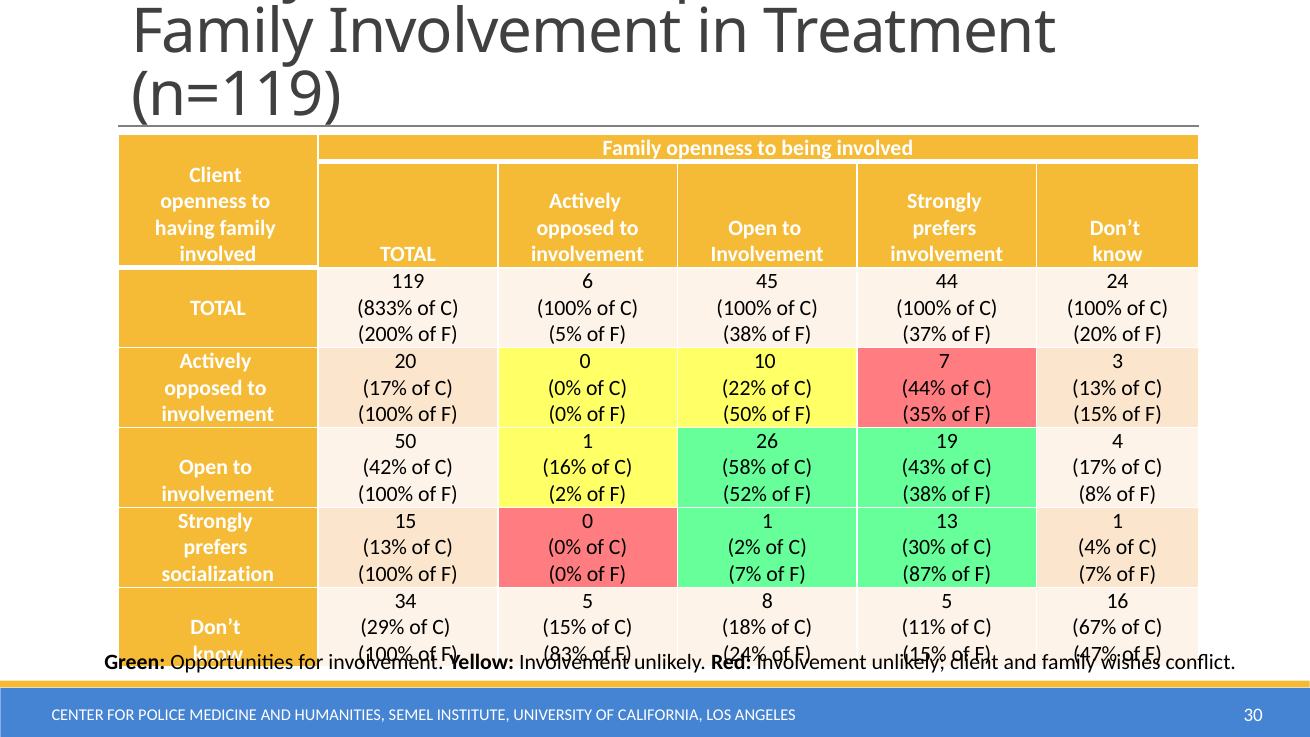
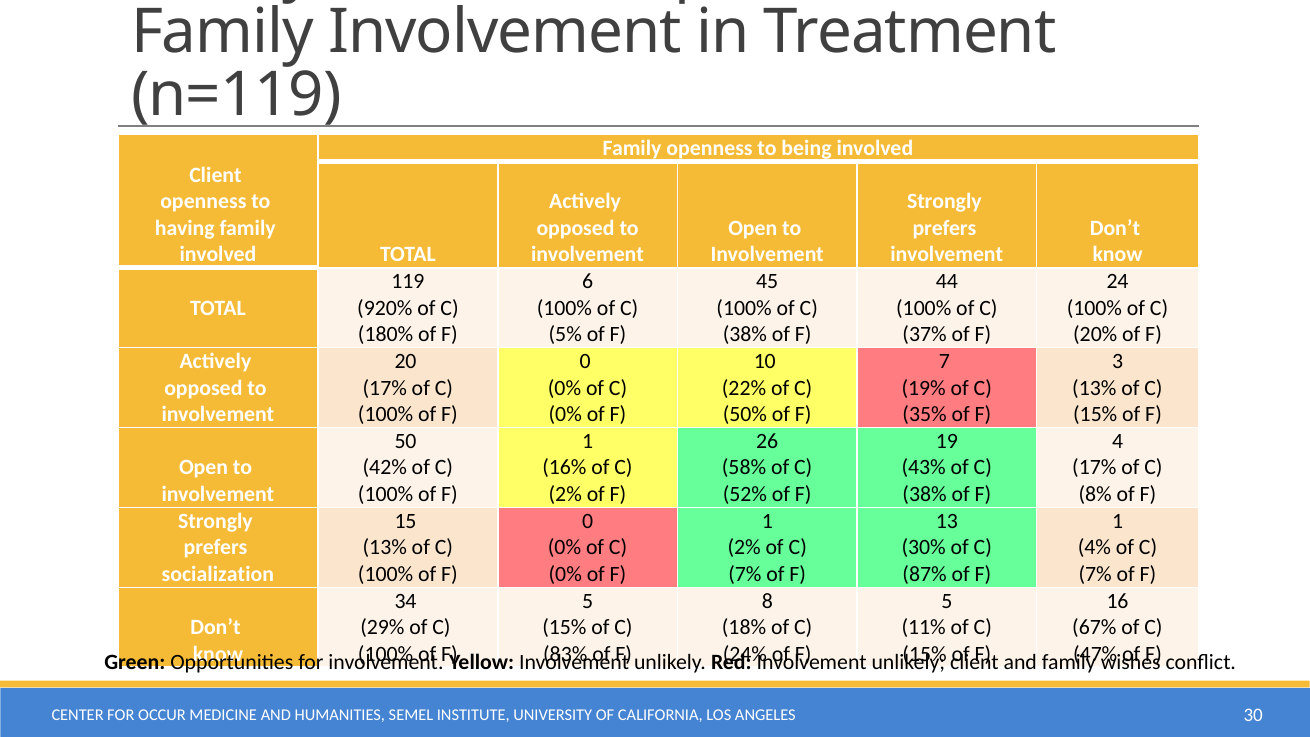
833%: 833% -> 920% (385, 308)
200%: 200% -> 180% (386, 335)
44%: 44% -> 19% (924, 388)
POLICE: POLICE -> OCCUR (162, 715)
